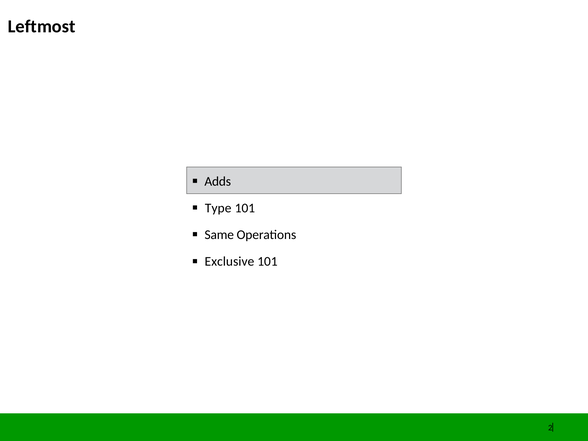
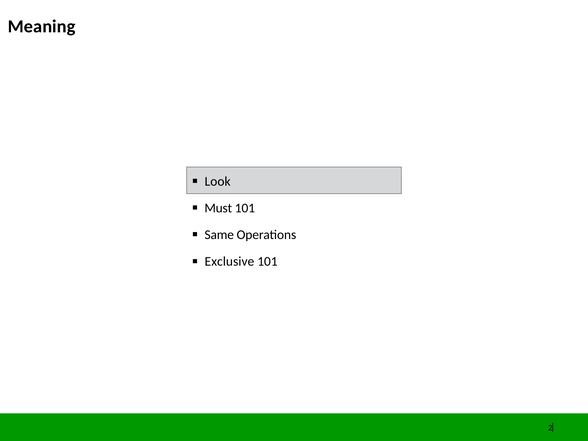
Leftmost: Leftmost -> Meaning (42, 27)
Adds: Adds -> Look (218, 181)
Type: Type -> Must (218, 208)
